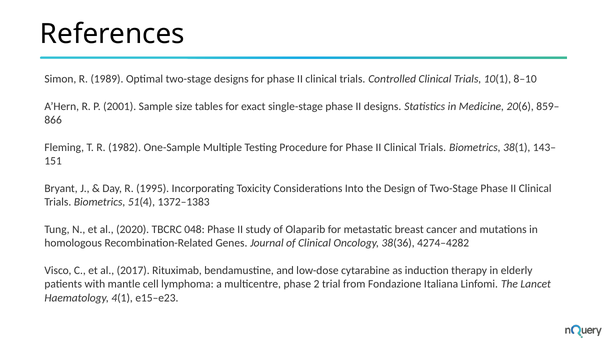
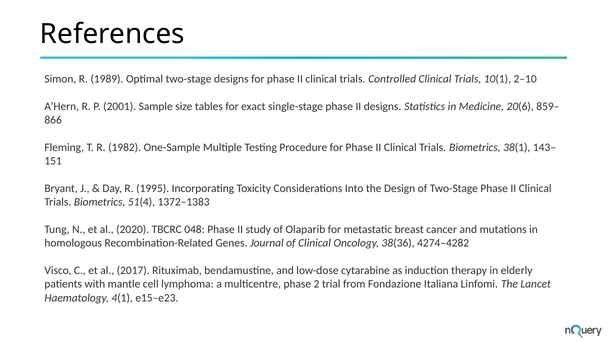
8–10: 8–10 -> 2–10 (525, 79)
